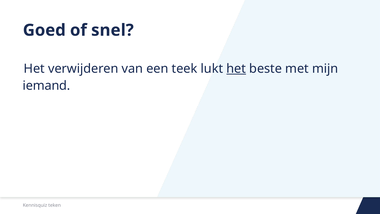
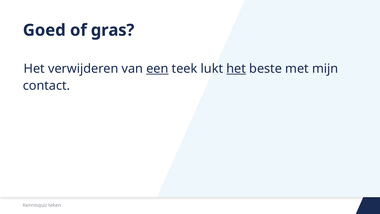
snel: snel -> gras (113, 30)
een underline: none -> present (157, 69)
iemand: iemand -> contact (46, 86)
